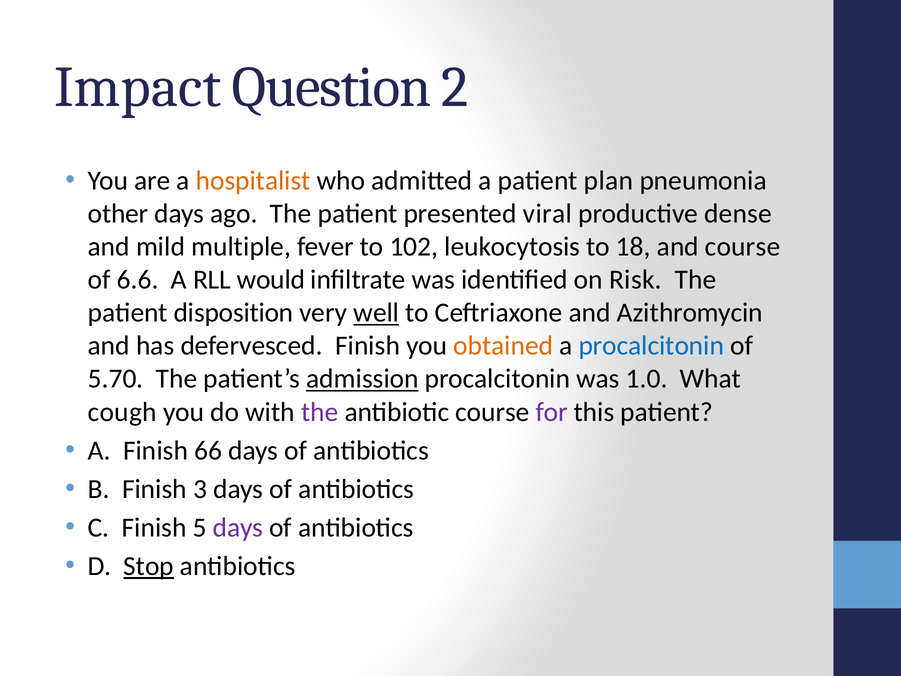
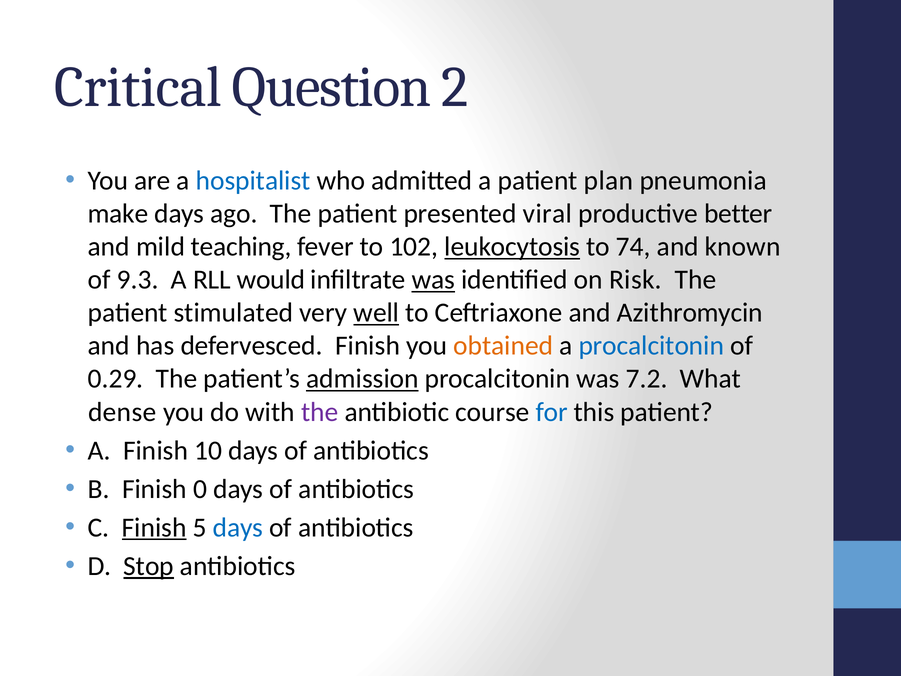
Impact: Impact -> Critical (138, 87)
hospitalist colour: orange -> blue (253, 181)
other: other -> make (118, 214)
dense: dense -> better (738, 214)
multiple: multiple -> teaching (241, 247)
leukocytosis underline: none -> present (512, 247)
18: 18 -> 74 (633, 247)
and course: course -> known (743, 247)
6.6: 6.6 -> 9.3 (138, 280)
was underline: none -> present (433, 280)
disposition: disposition -> stimulated (233, 313)
5.70: 5.70 -> 0.29 (116, 379)
1.0: 1.0 -> 7.2 (647, 379)
cough: cough -> dense (122, 412)
for colour: purple -> blue (552, 412)
66: 66 -> 10 (208, 450)
3: 3 -> 0 (200, 489)
Finish underline: none -> present (154, 527)
days colour: purple -> blue (238, 527)
